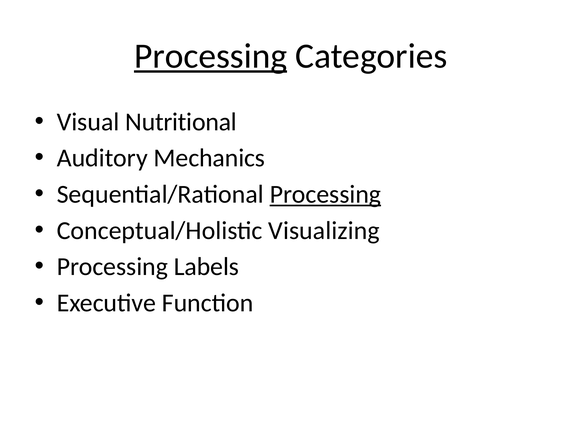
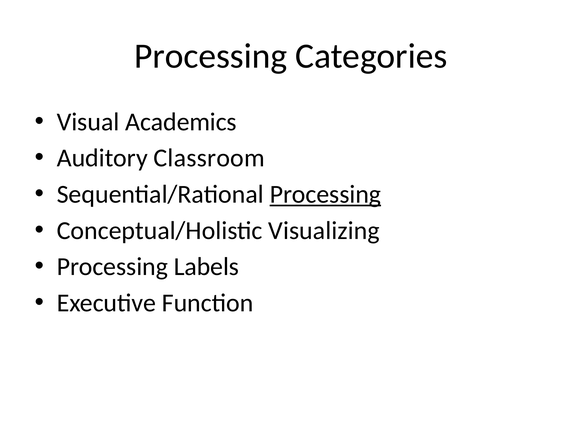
Processing underline: present -> none (211, 56)
Nutritional: Nutritional -> Academics (181, 122)
Mechanics: Mechanics -> Classroom (209, 158)
